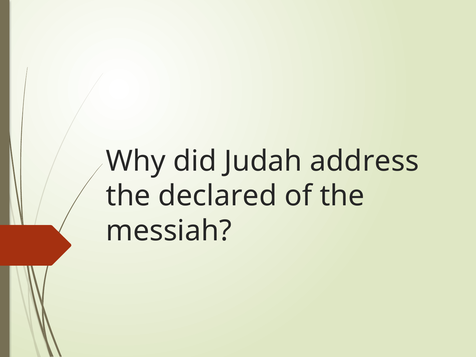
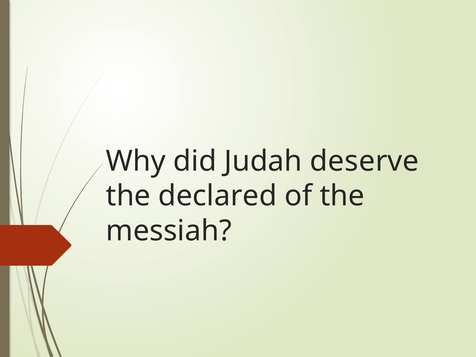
address: address -> deserve (364, 161)
